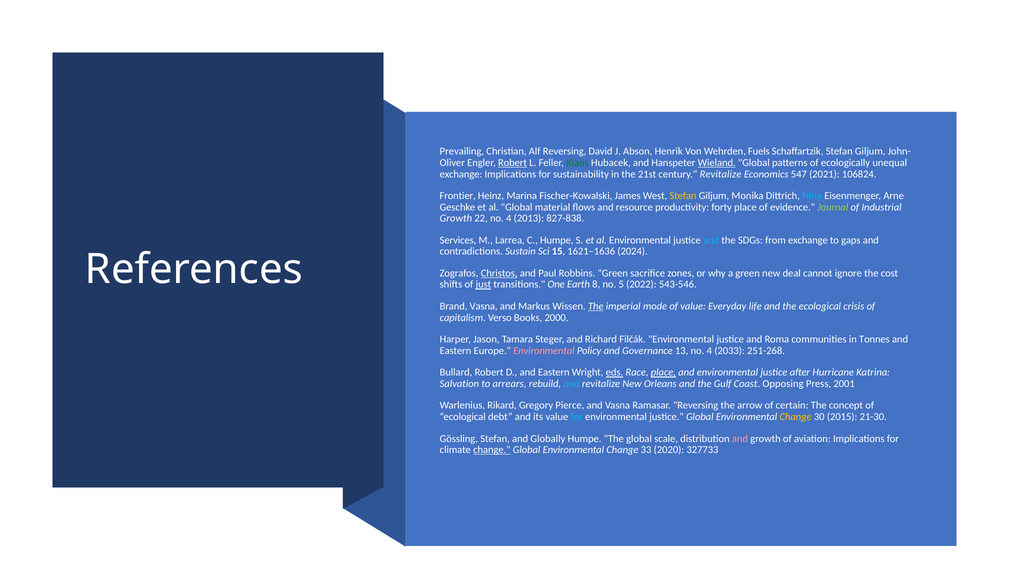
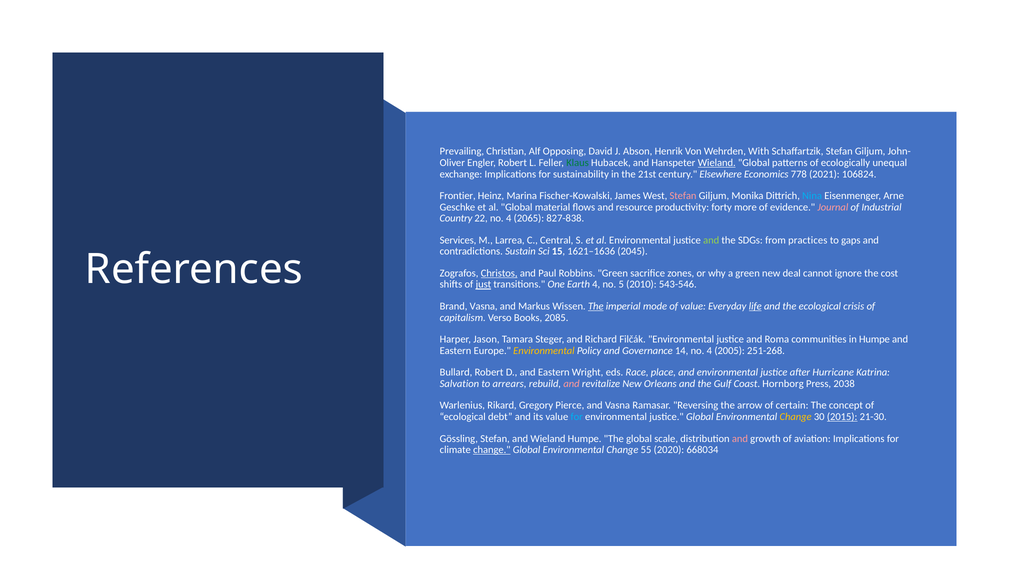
Alf Reversing: Reversing -> Opposing (564, 152)
Fuels: Fuels -> With (759, 152)
Robert underline: present -> none (513, 163)
century Revitalize: Revitalize -> Elsewhere (721, 174)
547: 547 -> 778 (799, 174)
Stefan colour: yellow -> pink (683, 196)
forty place: place -> more (745, 207)
Journal colour: light green -> pink (833, 207)
Growth: Growth -> Country (456, 219)
2013: 2013 -> 2065 (529, 219)
C Humpe: Humpe -> Central (557, 240)
and colour: light blue -> light green (711, 240)
from exchange: exchange -> practices (808, 240)
2024: 2024 -> 2045 (633, 252)
Earth 8: 8 -> 4 (596, 285)
2022: 2022 -> 2010 (641, 285)
life underline: none -> present (755, 307)
2000: 2000 -> 2085 (556, 318)
in Tonnes: Tonnes -> Humpe (874, 340)
Environmental colour: pink -> yellow (544, 351)
13: 13 -> 14 (682, 351)
2033: 2033 -> 2005 (730, 351)
eds underline: present -> none (614, 373)
place underline: present -> none (663, 373)
and colour: light blue -> pink (572, 384)
Opposing: Opposing -> Hornborg (783, 384)
2001: 2001 -> 2038 (844, 384)
2015 underline: none -> present (842, 417)
and Globally: Globally -> Wieland (548, 439)
33: 33 -> 55 (646, 450)
327733: 327733 -> 668034 (702, 450)
